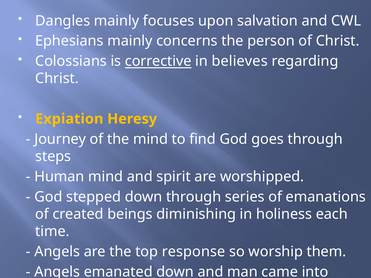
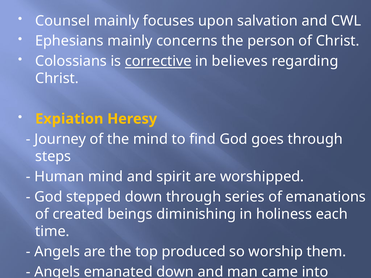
Dangles: Dangles -> Counsel (63, 21)
response: response -> produced (194, 252)
